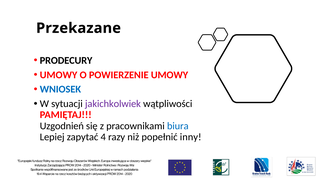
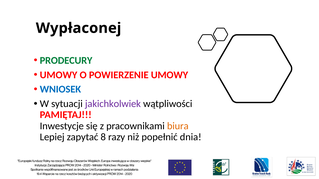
Przekazane: Przekazane -> Wypłaconej (79, 28)
PRODECURY colour: black -> green (66, 61)
Uzgodnień: Uzgodnień -> Inwestycje (62, 126)
biura colour: blue -> orange (178, 126)
4: 4 -> 8 (103, 137)
inny: inny -> dnia (191, 137)
